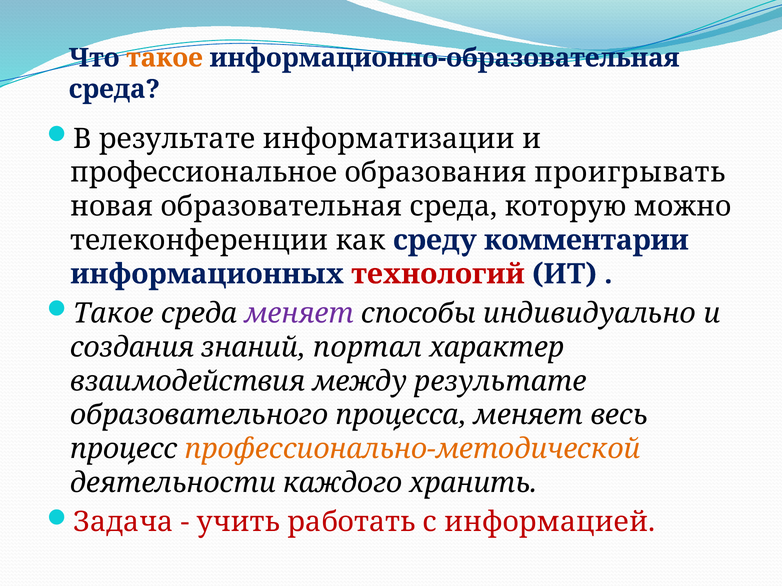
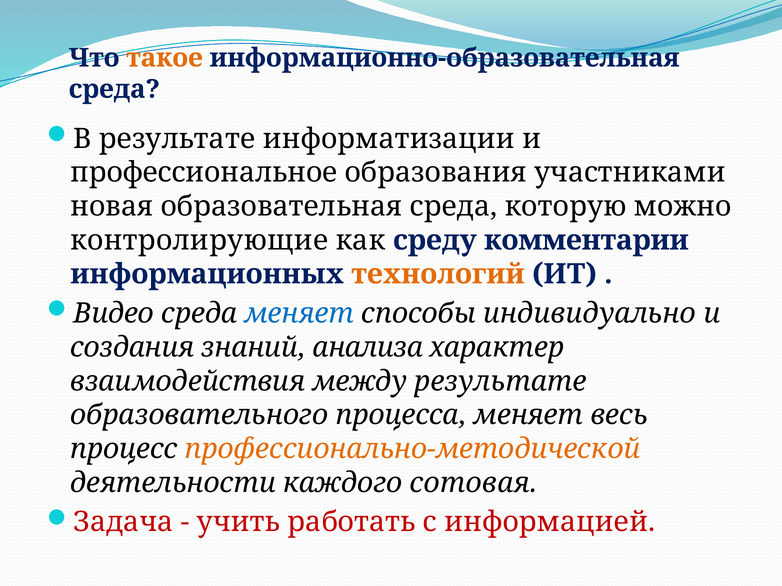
проигрывать: проигрывать -> участниками (630, 173)
телеконференции: телеконференции -> контролирующие (199, 240)
технологий colour: red -> orange (438, 274)
Такое: Такое -> Видео (114, 314)
меняет colour: purple -> blue (299, 314)
портал: портал -> анализа (368, 348)
хранить: хранить -> сотовая (474, 483)
